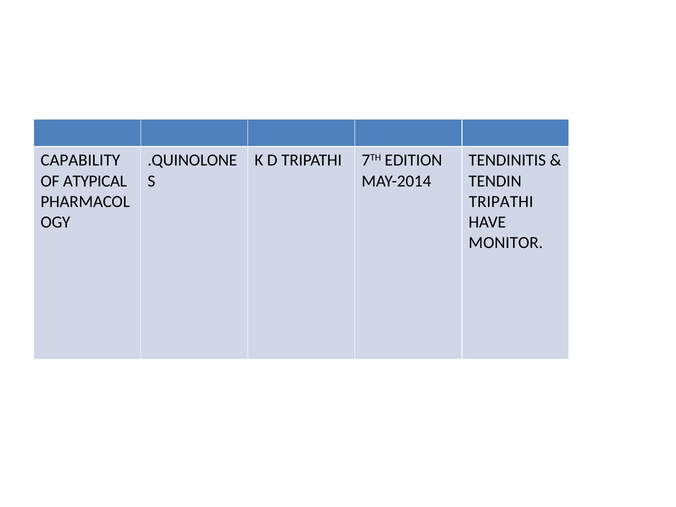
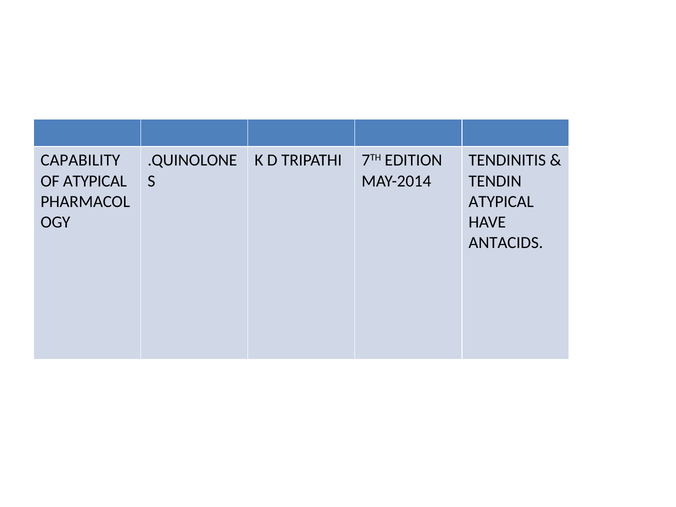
TRIPATHI: TRIPATHI -> ATYPICAL (501, 202)
MONITOR: MONITOR -> ANTACIDS (506, 243)
